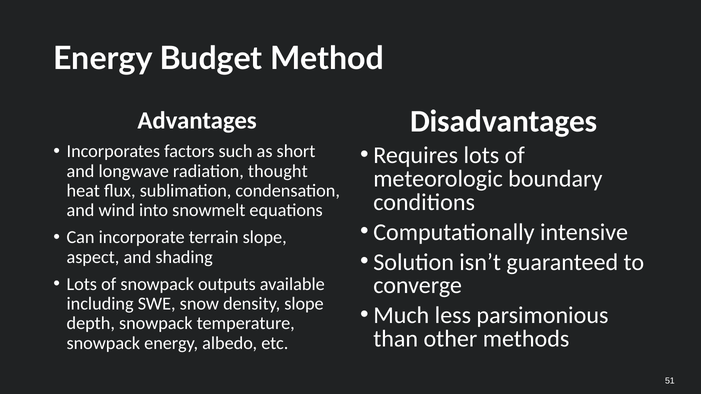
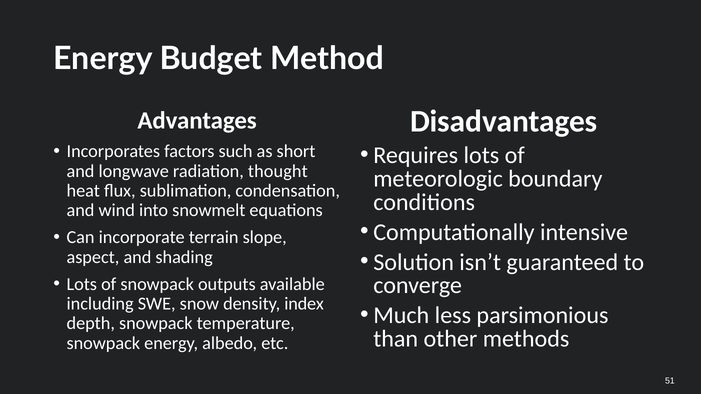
density slope: slope -> index (304, 304)
